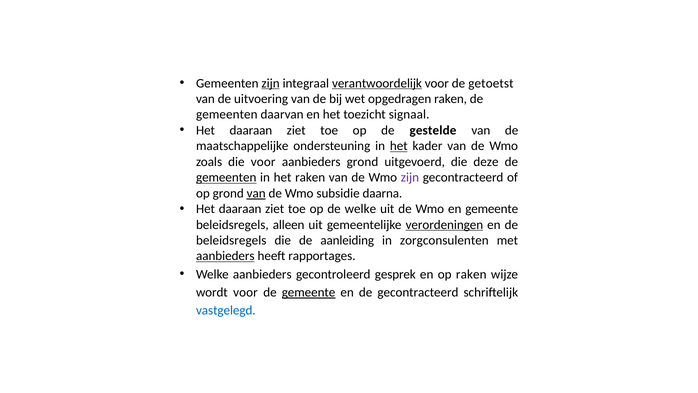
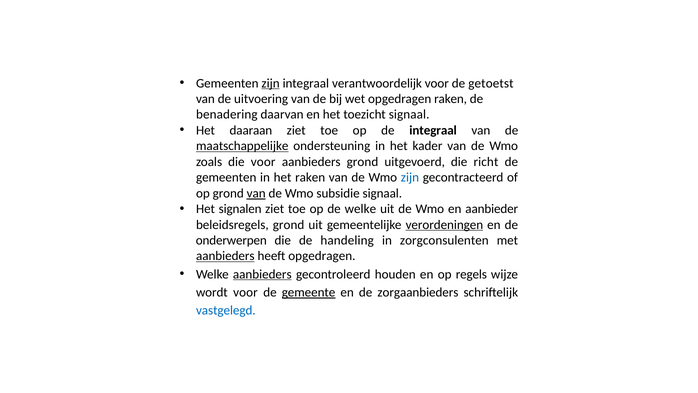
verantwoordelijk underline: present -> none (377, 83)
gemeenten: gemeenten -> benadering (227, 115)
de gestelde: gestelde -> integraal (433, 130)
maatschappelijke underline: none -> present (242, 146)
het underline: present -> none (399, 146)
deze: deze -> richt (486, 162)
gemeenten underline: present -> none (226, 177)
zijn colour: purple -> blue (410, 177)
subsidie daarna: daarna -> signaal (382, 193)
daaraan: daaraan -> signalen (240, 209)
en gemeente: gemeente -> aanbieder (492, 209)
beleidsregels alleen: alleen -> grond (289, 224)
beleidsregels: beleidsregels -> onderwerpen (231, 240)
aanleiding: aanleiding -> handeling (347, 240)
heeft rapportages: rapportages -> opgedragen (322, 256)
aanbieders underline: none -> present (262, 274)
gesprek: gesprek -> houden (395, 274)
op raken: raken -> regels (471, 274)
de gecontracteerd: gecontracteerd -> zorgaanbieders (418, 292)
